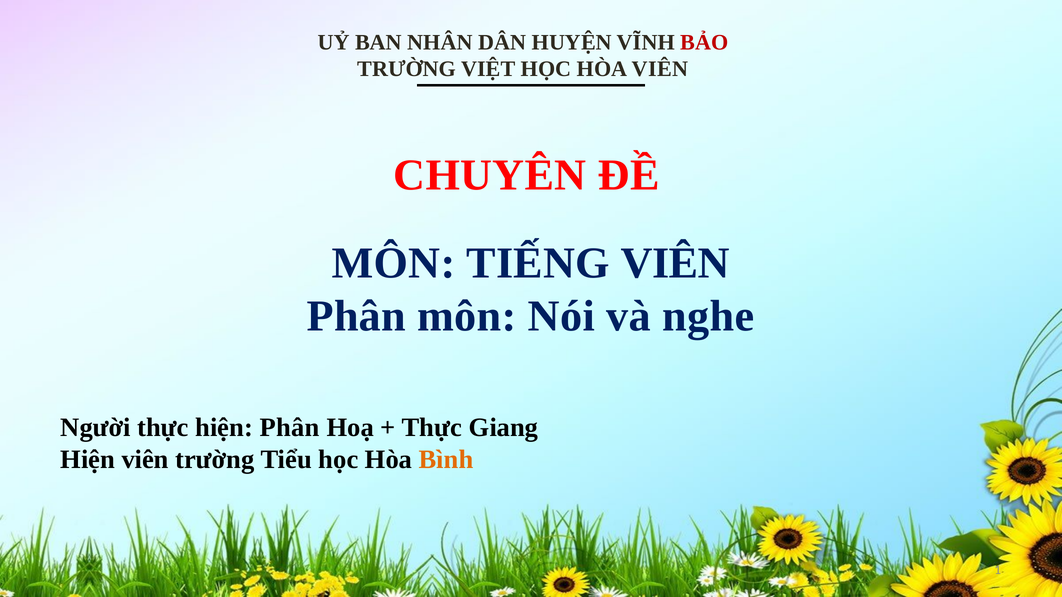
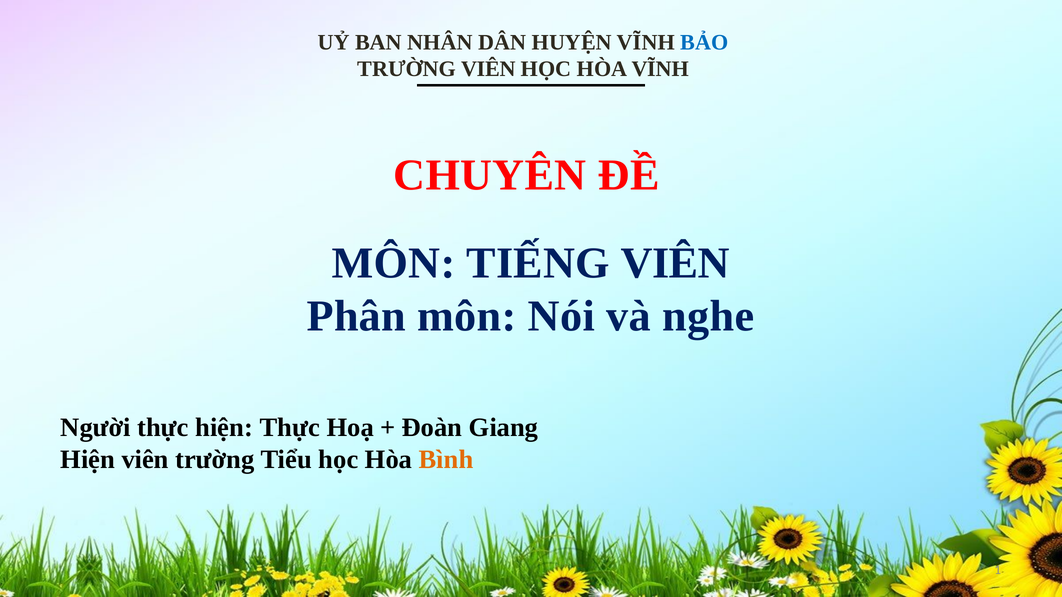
BẢO colour: red -> blue (704, 42)
TRƯỜNG VIỆT: VIỆT -> VIÊN (488, 69)
HÒA VIÊN: VIÊN -> VĨNH (660, 69)
hiện Phân: Phân -> Thực (290, 428)
Thực: Thực -> Đoàn (432, 428)
